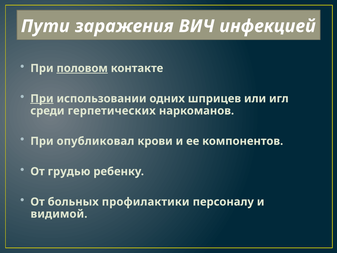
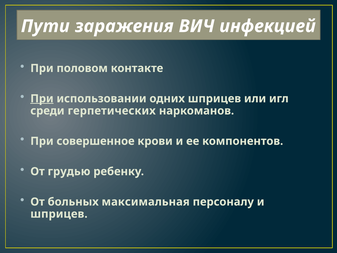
половом underline: present -> none (82, 68)
опубликовал: опубликовал -> совершенное (96, 141)
профилактики: профилактики -> максимальная (146, 202)
видимой: видимой -> шприцев (59, 214)
